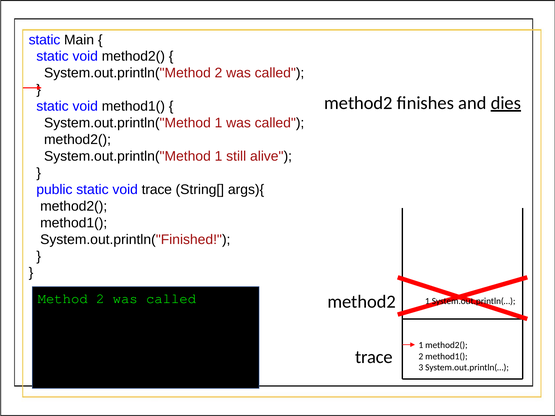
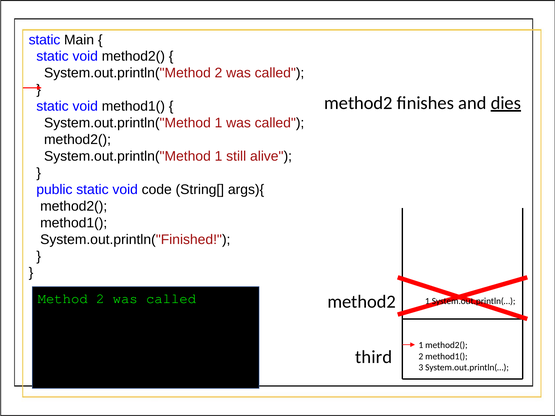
void trace: trace -> code (157, 190)
trace: trace -> third (374, 357)
